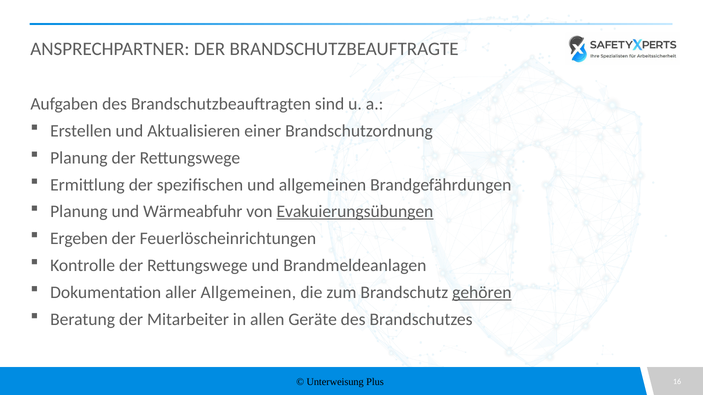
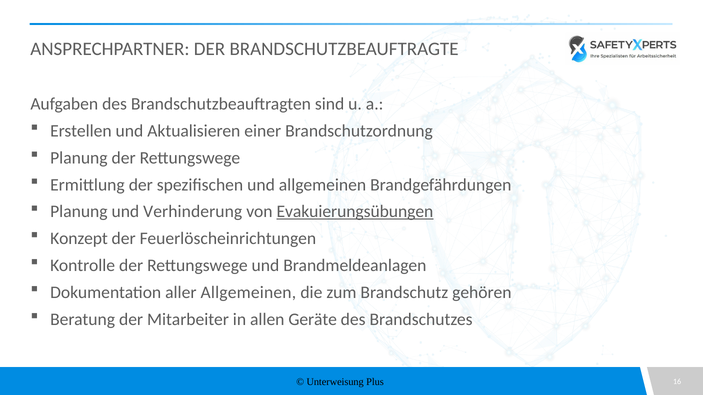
Wärmeabfuhr: Wärmeabfuhr -> Verhinderung (193, 212)
Ergeben: Ergeben -> Konzept (79, 239)
gehören underline: present -> none (482, 293)
